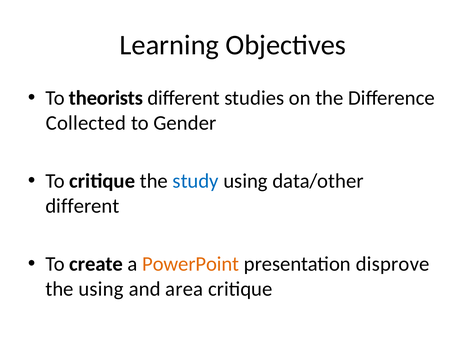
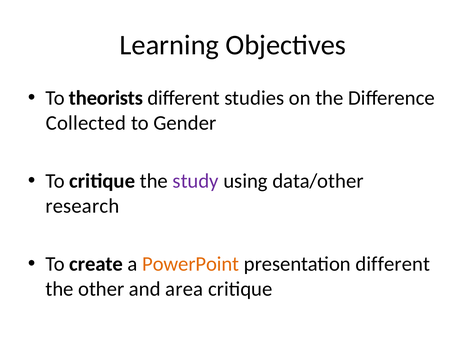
study colour: blue -> purple (196, 181)
different: different -> research (82, 206)
presentation disprove: disprove -> different (393, 264)
the using: using -> other (101, 289)
